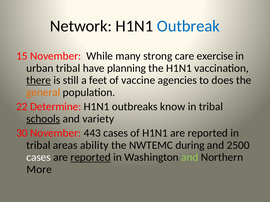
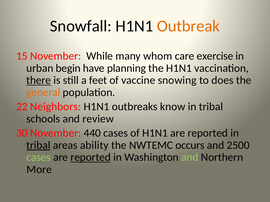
Network: Network -> Snowfall (81, 26)
Outbreak colour: blue -> orange (188, 26)
strong: strong -> whom (158, 56)
urban tribal: tribal -> begin (68, 68)
agencies: agencies -> snowing (177, 80)
Determine: Determine -> Neighbors (56, 107)
schools underline: present -> none (43, 119)
variety: variety -> review (98, 119)
443: 443 -> 440 (92, 133)
tribal underline: none -> present (38, 146)
during: during -> occurs (190, 146)
cases colour: white -> light green (39, 158)
